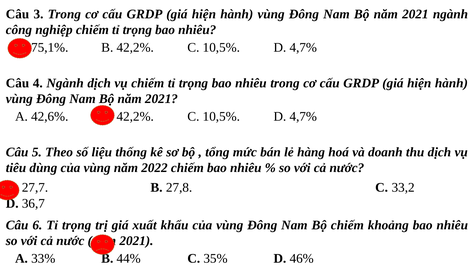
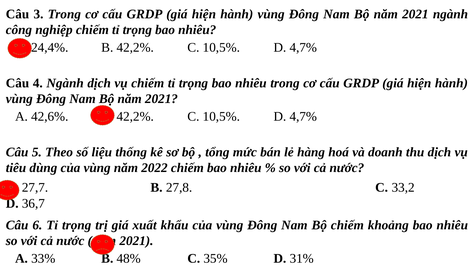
75,1%: 75,1% -> 24,4% (50, 48)
44%: 44% -> 48% (129, 259)
46%: 46% -> 31% (302, 259)
